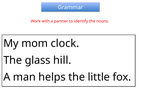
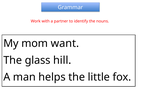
clock: clock -> want (65, 43)
